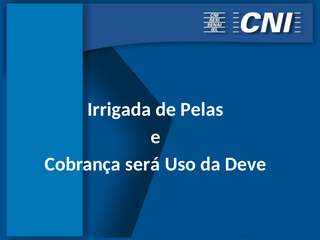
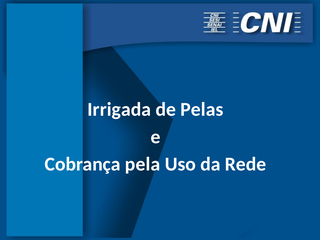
será: será -> pela (143, 164)
Deve: Deve -> Rede (246, 164)
